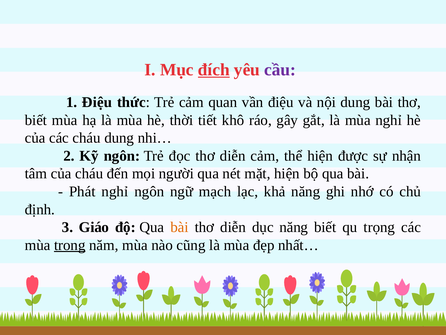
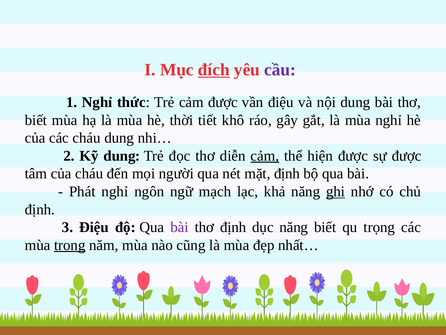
1 Điệu: Điệu -> Nghỉ (97, 102)
cảm quan: quan -> được (223, 102)
Kỹ ngôn: ngôn -> dung (122, 156)
cảm underline: none -> present (265, 156)
sự nhận: nhận -> được (407, 156)
mặt hiện: hiện -> định (287, 173)
ghi underline: none -> present (336, 191)
3 Giáo: Giáo -> Điệu (94, 227)
bài colour: orange -> purple (179, 227)
diễn: diễn -> định (233, 227)
